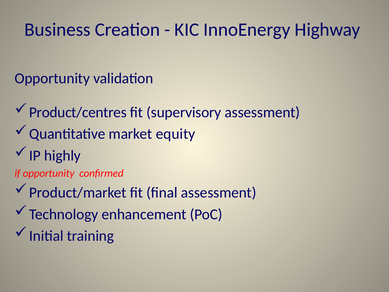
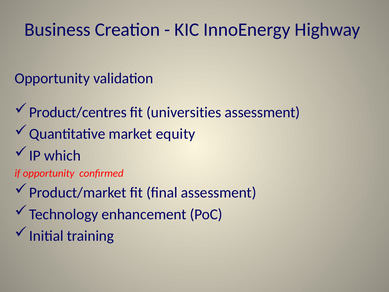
supervisory: supervisory -> universities (184, 112)
highly: highly -> which (62, 155)
